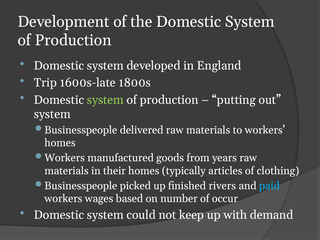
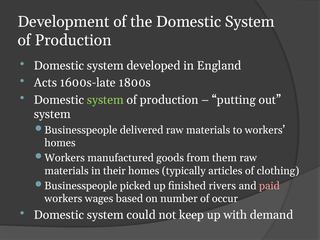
Trip: Trip -> Acts (45, 83)
years: years -> them (224, 158)
paid colour: light blue -> pink (269, 186)
